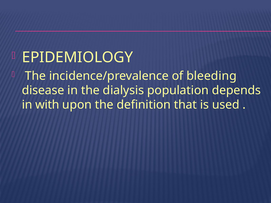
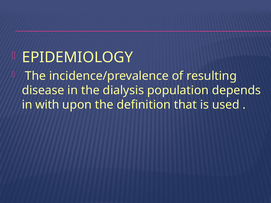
bleeding: bleeding -> resulting (212, 76)
